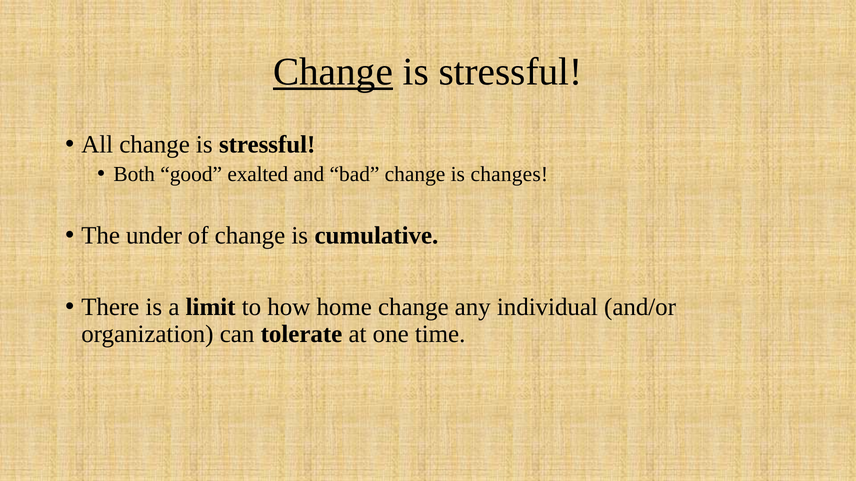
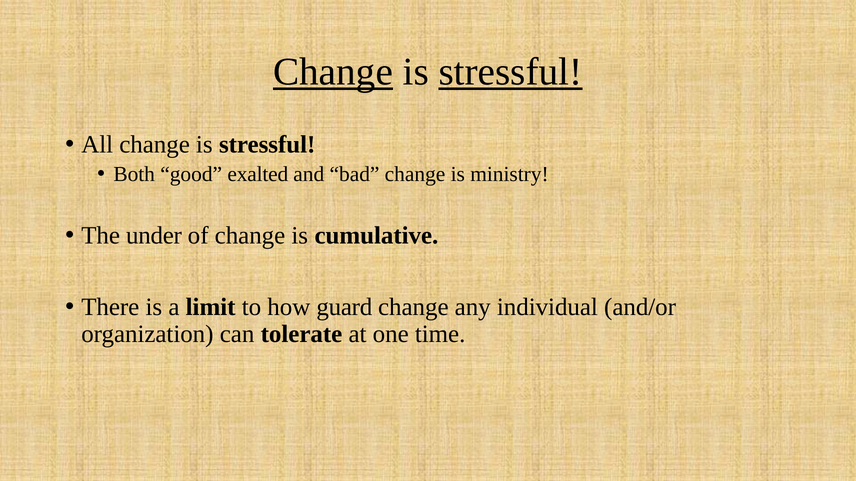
stressful underline: none -> present (510, 72)
changes: changes -> ministry (509, 174)
home: home -> guard (344, 307)
